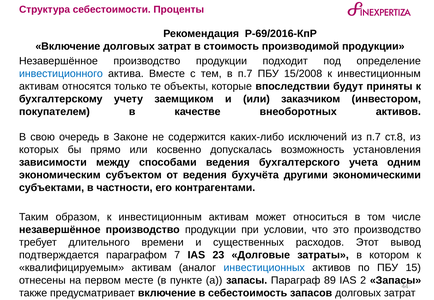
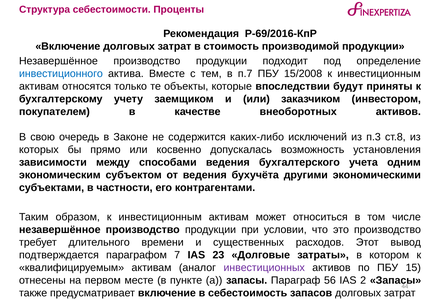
из п.7: п.7 -> п.3 (374, 137)
инвестиционных colour: blue -> purple (264, 268)
89: 89 -> 56 (330, 281)
